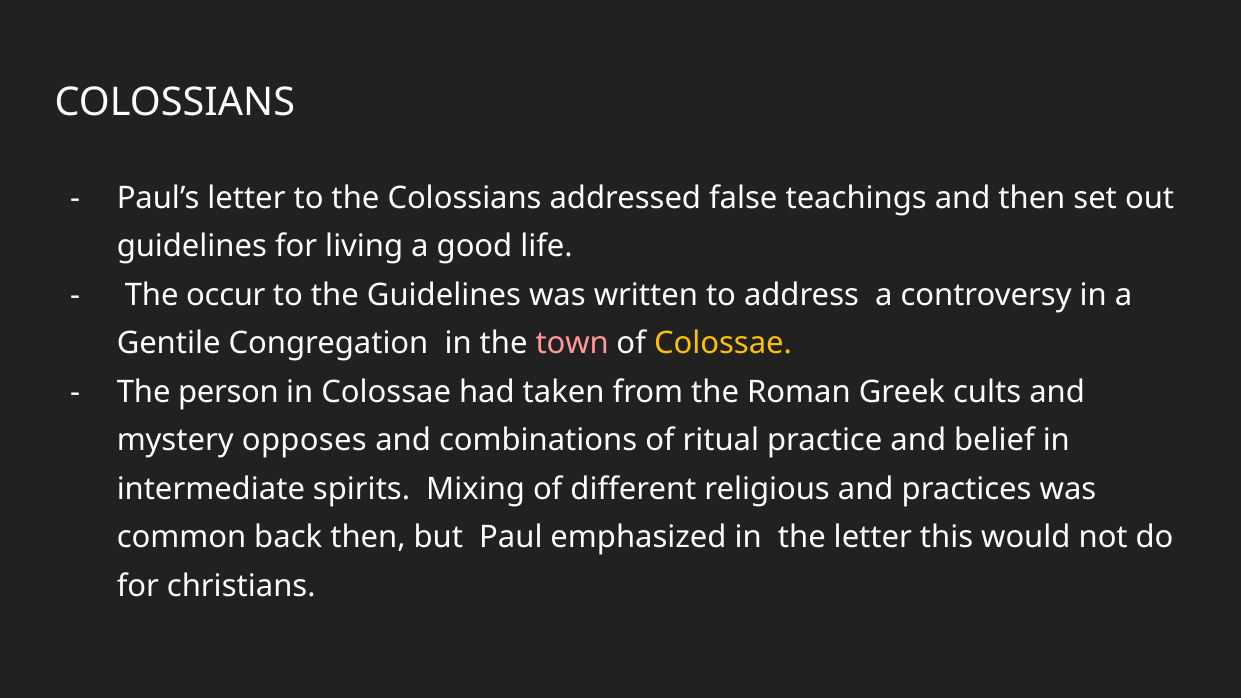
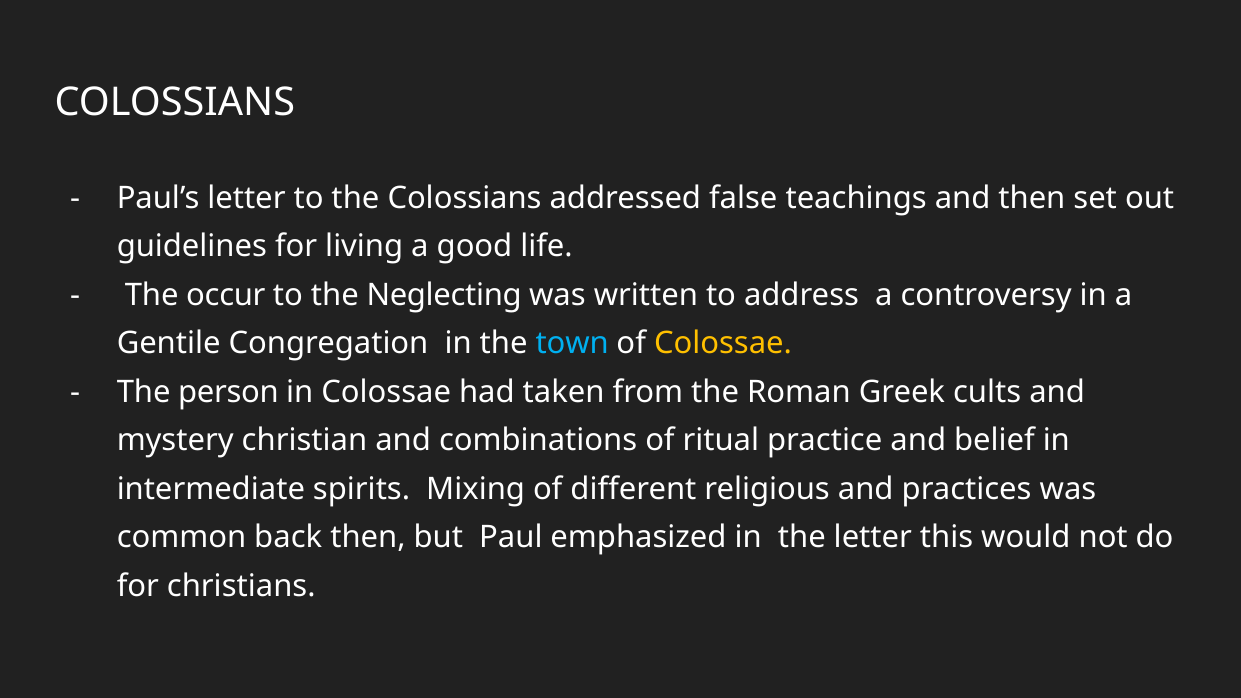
the Guidelines: Guidelines -> Neglecting (444, 295)
town colour: pink -> light blue (572, 343)
opposes: opposes -> christian (304, 441)
